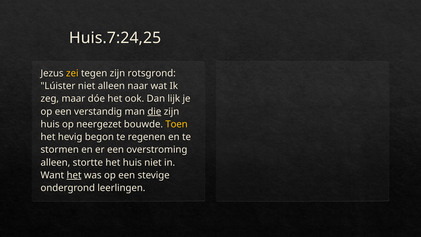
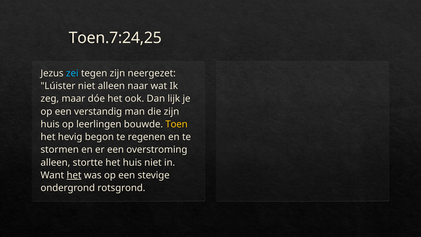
Huis.7:24,25: Huis.7:24,25 -> Toen.7:24,25 (115, 38)
zei colour: yellow -> light blue (72, 73)
rotsgrond: rotsgrond -> neergezet (152, 73)
die underline: present -> none (154, 111)
neergezet: neergezet -> leerlingen (99, 124)
leerlingen: leerlingen -> rotsgrond (121, 188)
